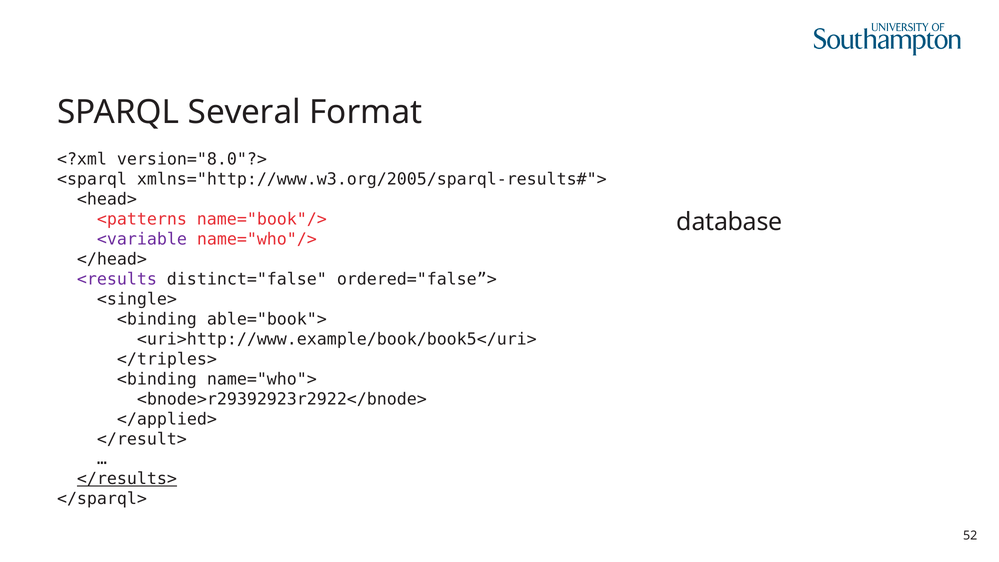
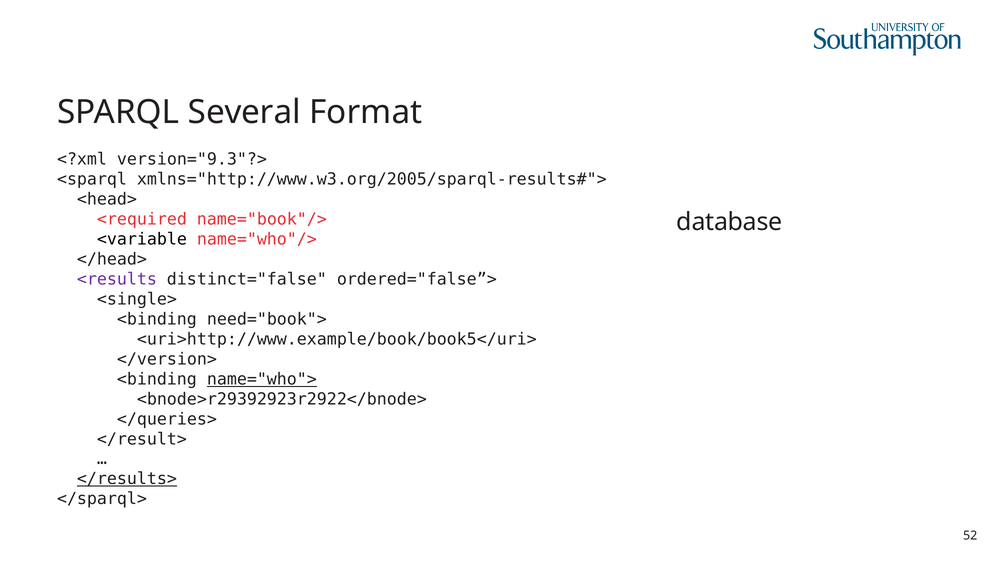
version="8.0"?>: version="8.0"?> -> version="9.3"?> (192, 159)
<patterns: <patterns -> <required (142, 219)
<variable colour: purple -> black (142, 239)
able="book">: able="book"> -> need="book"> (267, 319)
</triples>: </triples> -> </version> (167, 359)
name="who"> underline: none -> present (262, 379)
</applied>: </applied> -> </queries> (167, 419)
